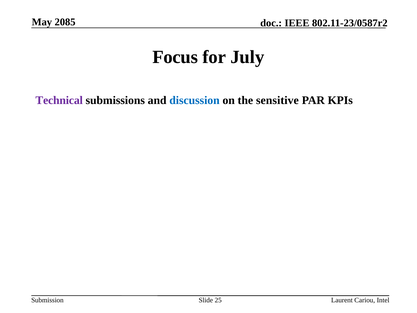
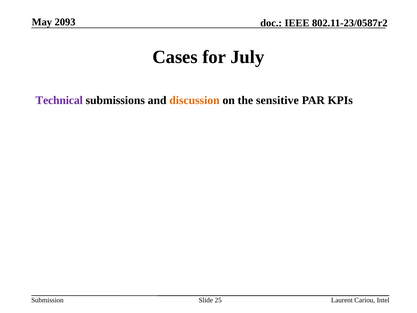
2085: 2085 -> 2093 (65, 22)
Focus: Focus -> Cases (175, 57)
discussion colour: blue -> orange (194, 100)
